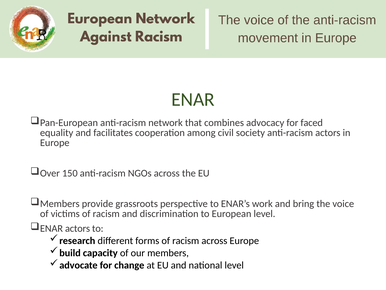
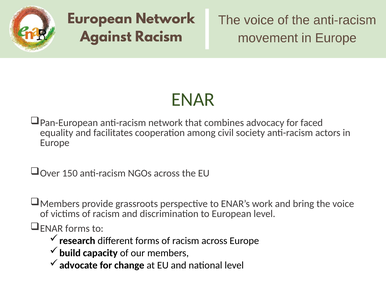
ENAR actors: actors -> forms (77, 228)
